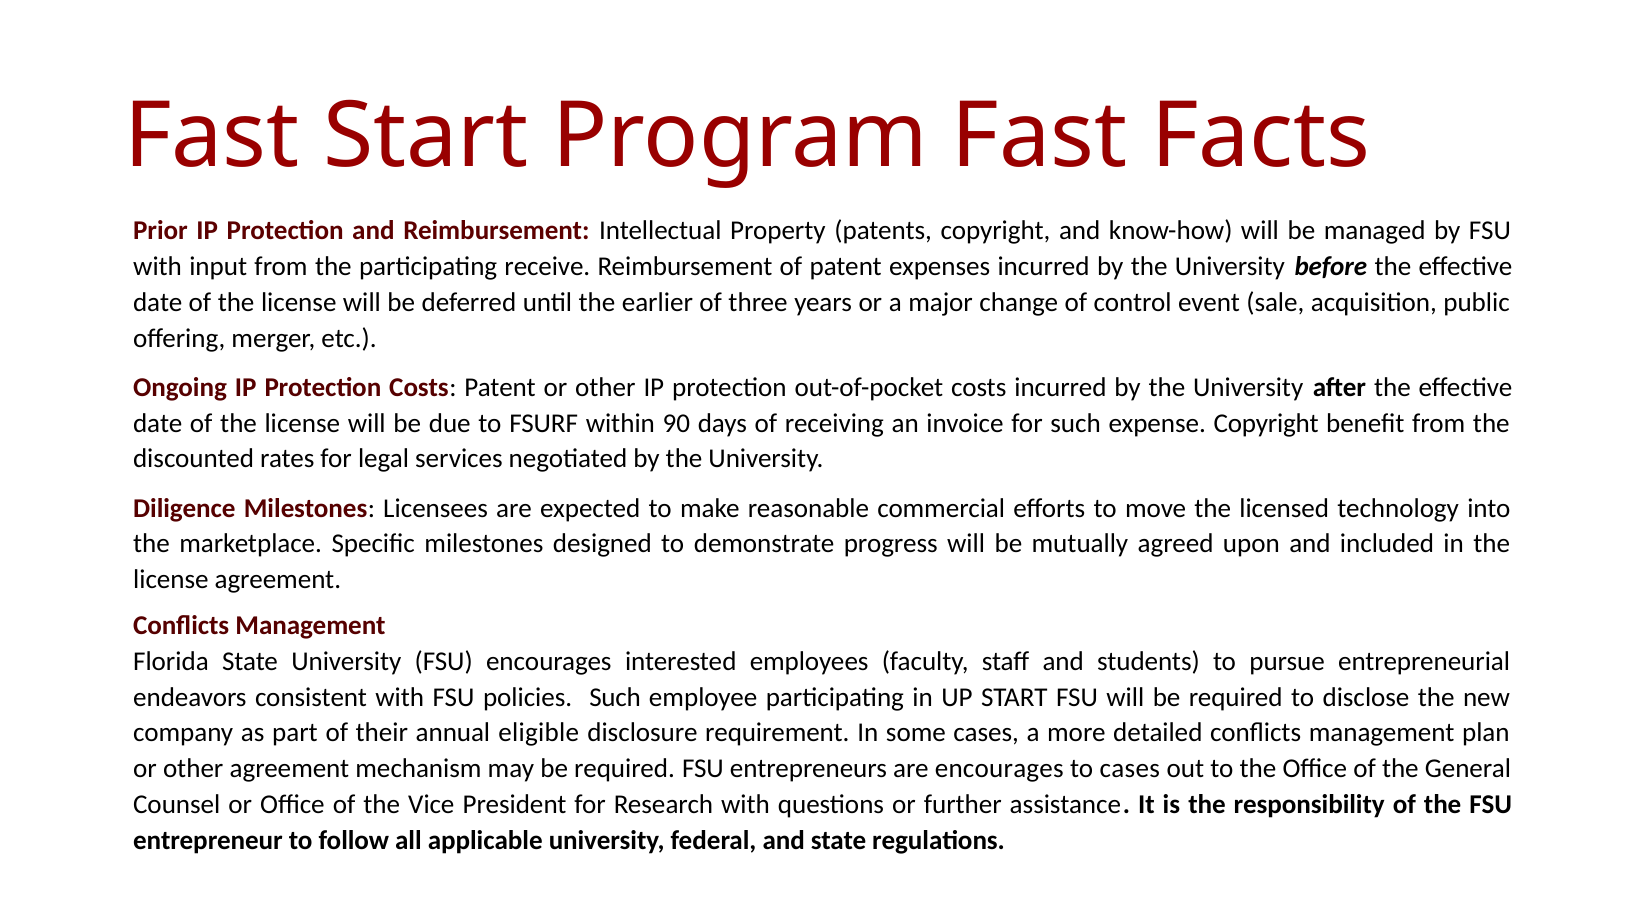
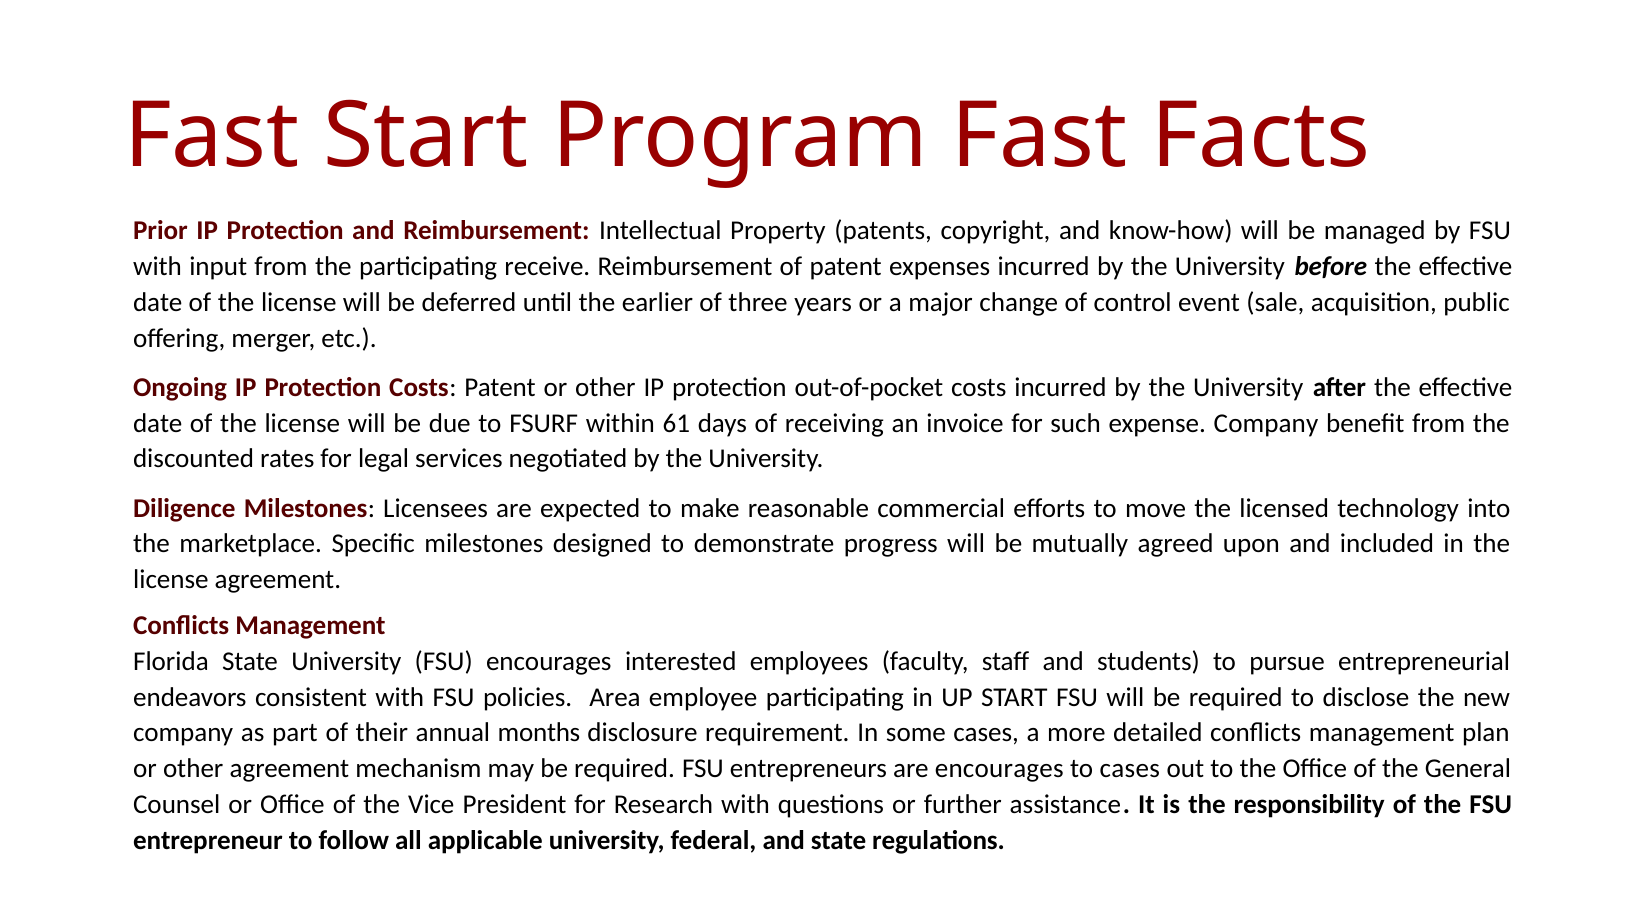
90: 90 -> 61 (676, 423)
expense Copyright: Copyright -> Company (1266, 423)
policies Such: Such -> Area (615, 697)
eligible: eligible -> months (539, 733)
